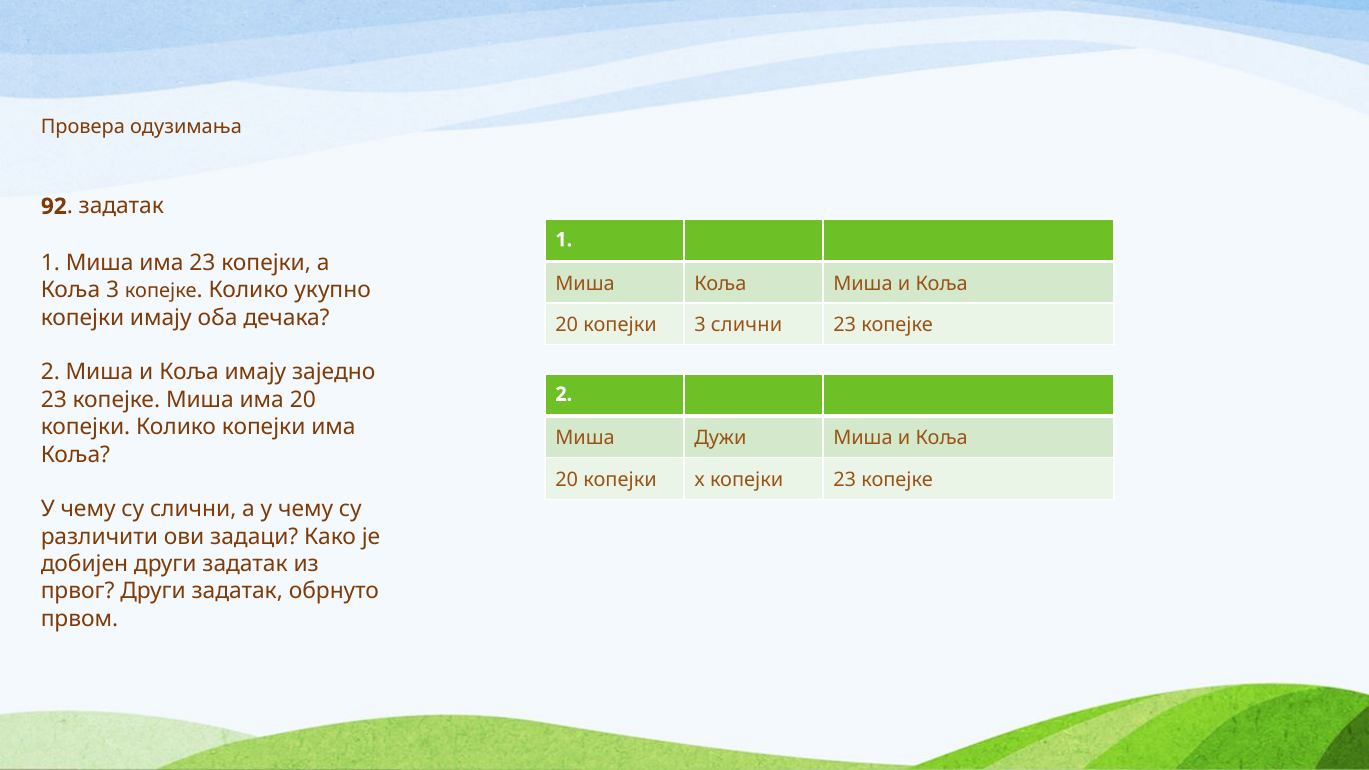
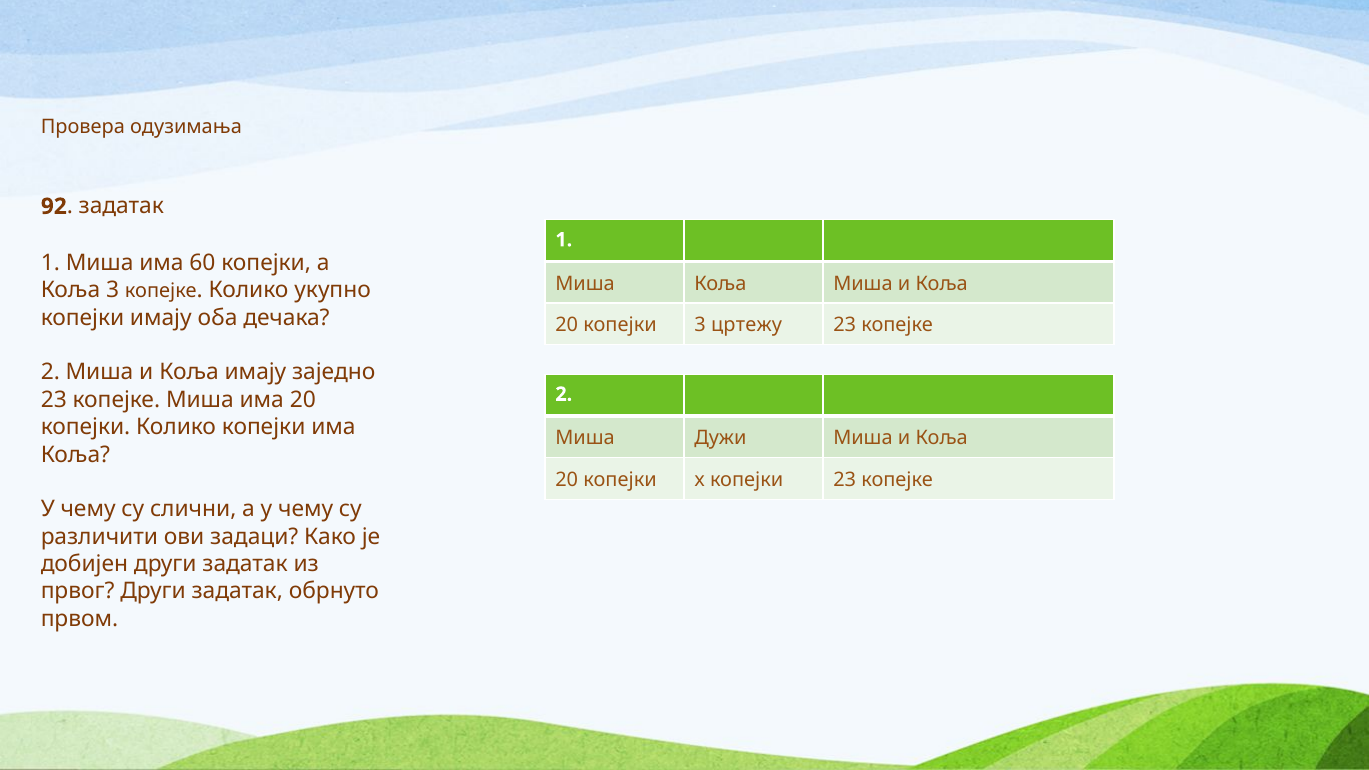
има 23: 23 -> 60 (202, 263)
3 слични: слични -> цртежу (747, 325)
